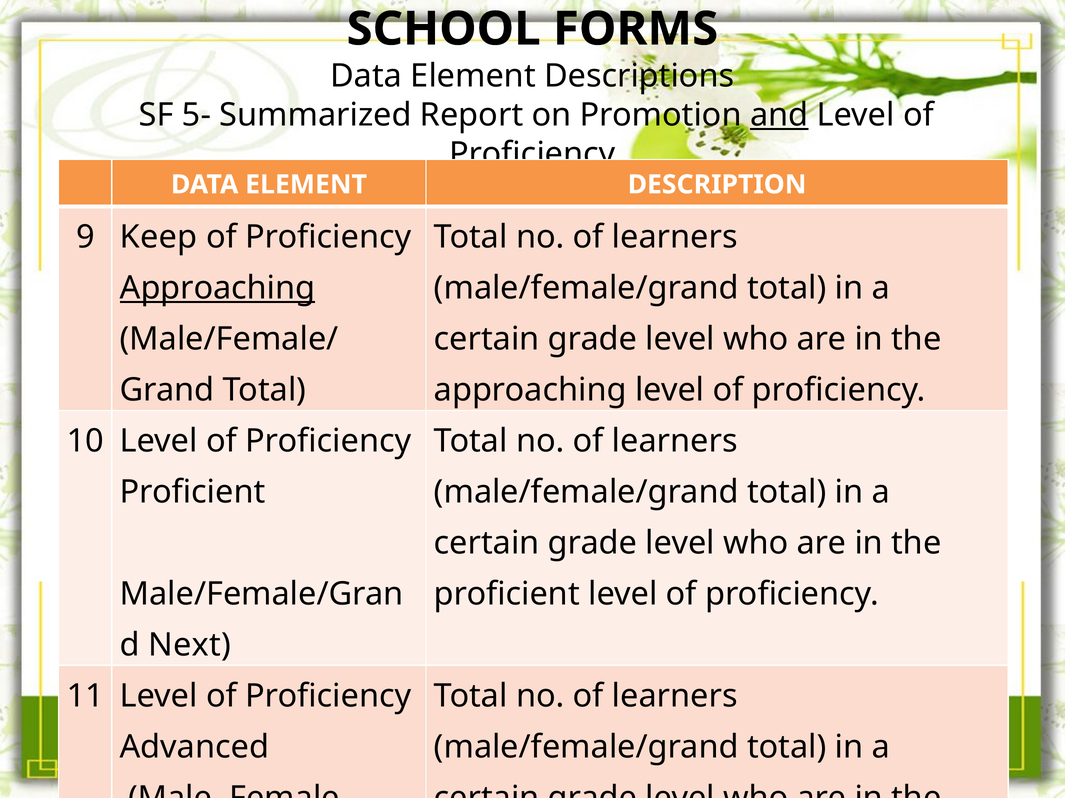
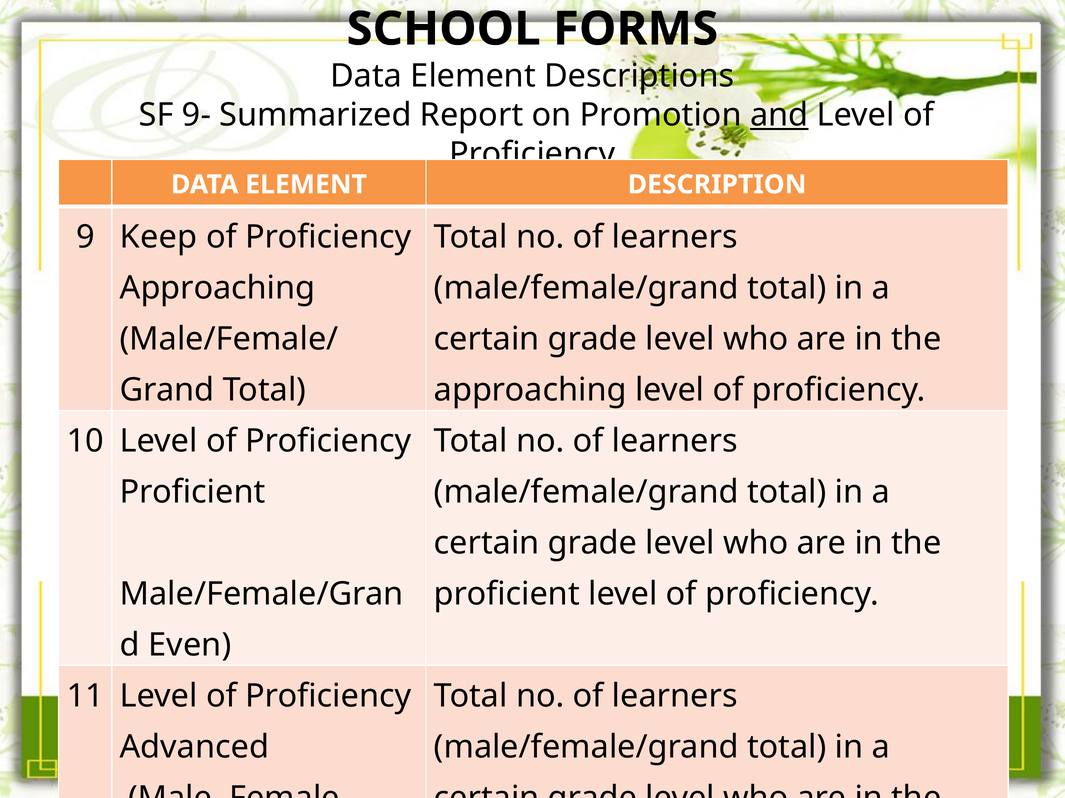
5-: 5- -> 9- (196, 115)
Approaching underline: present -> none (218, 288)
Next: Next -> Even (190, 646)
